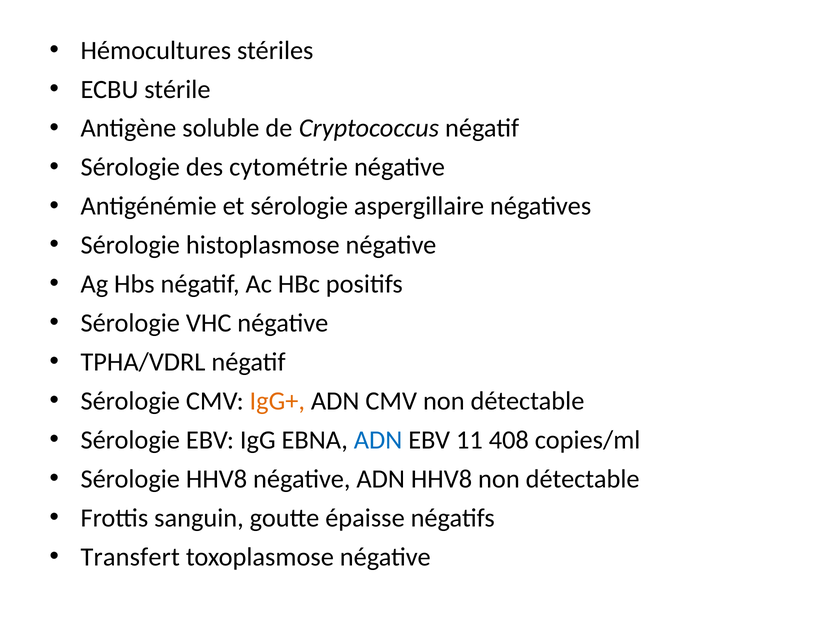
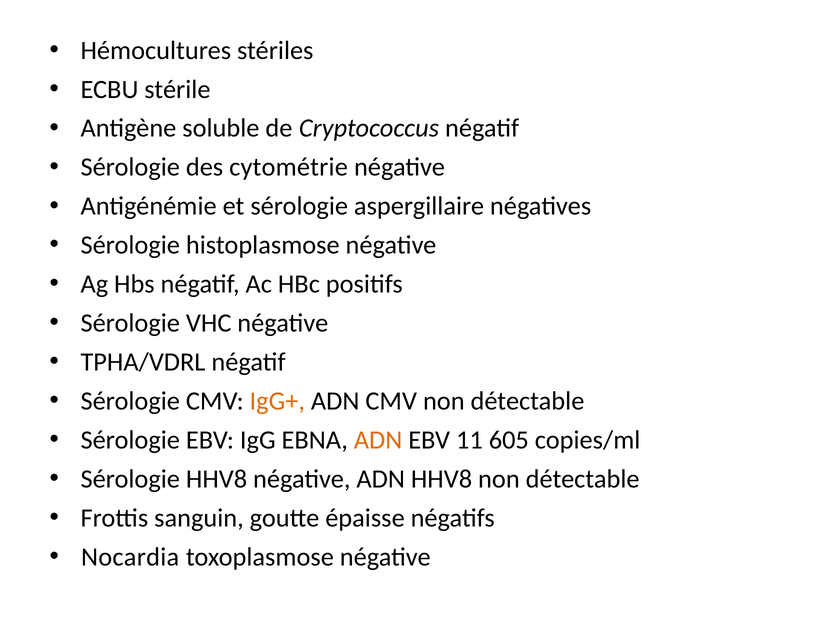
ADN colour: blue -> orange (378, 440)
408: 408 -> 605 (509, 440)
Transfert: Transfert -> Nocardia (130, 557)
